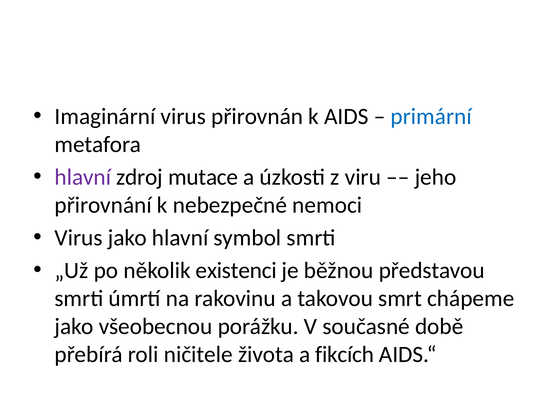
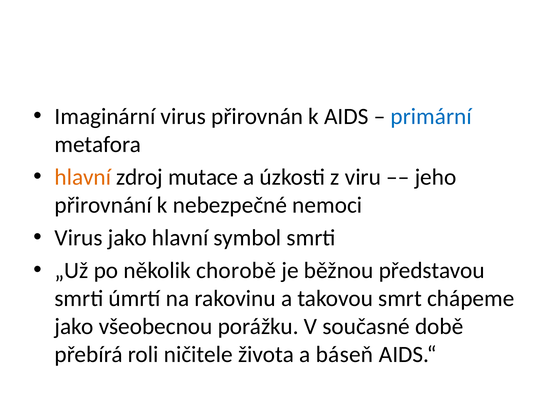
hlavní colour: purple -> orange (83, 177)
existenci: existenci -> chorobě (236, 270)
fikcích: fikcích -> báseň (344, 354)
